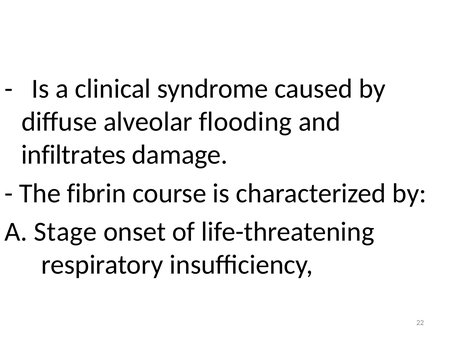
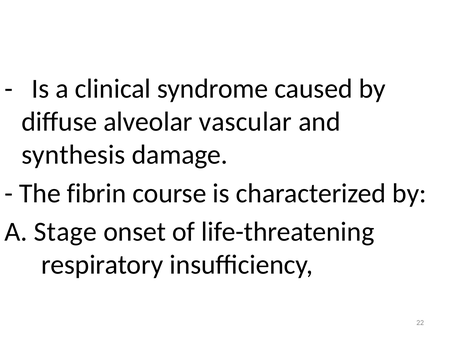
flooding: flooding -> vascular (245, 122)
infiltrates: infiltrates -> synthesis (73, 155)
